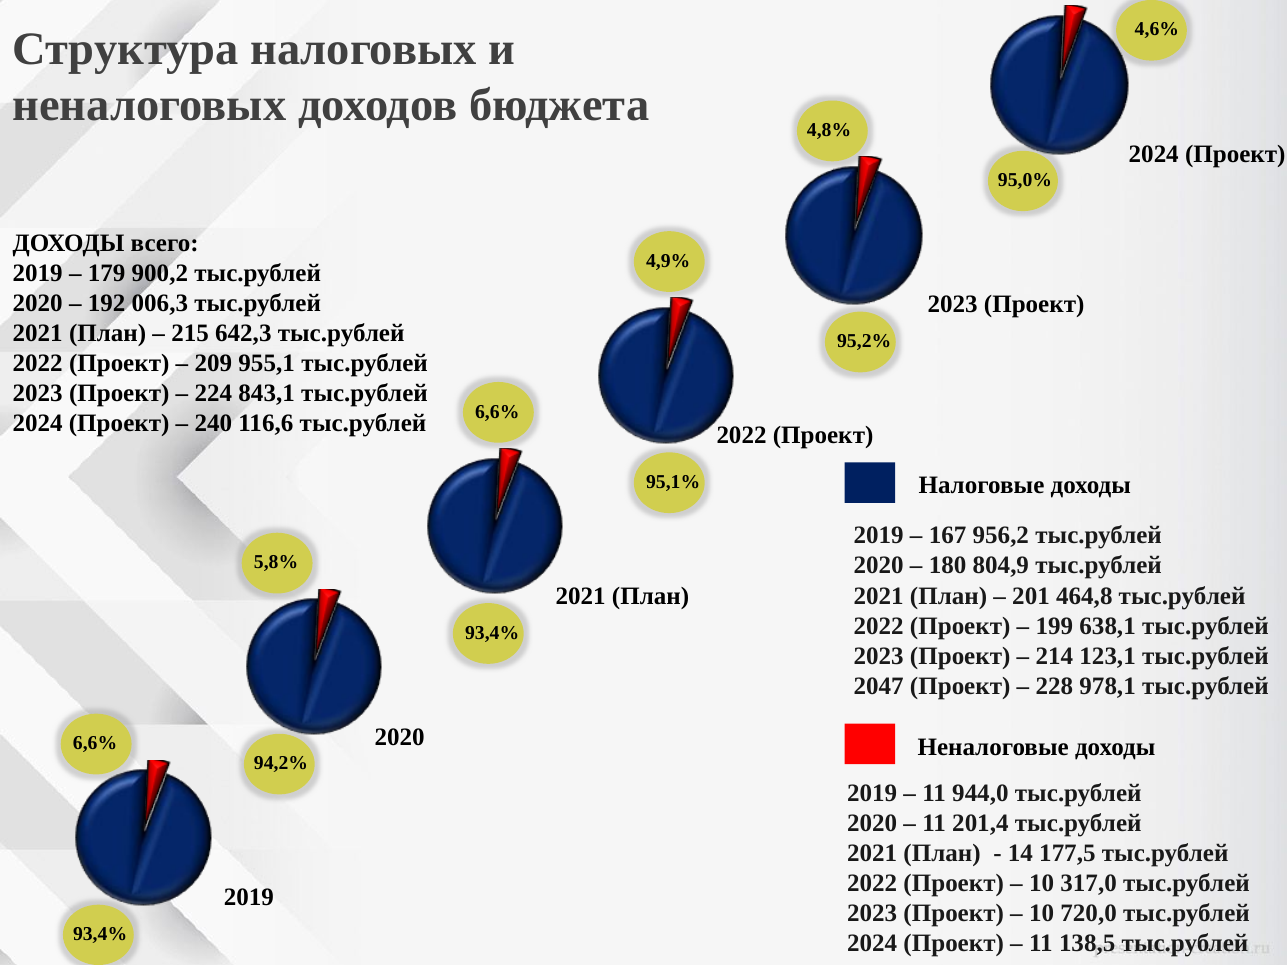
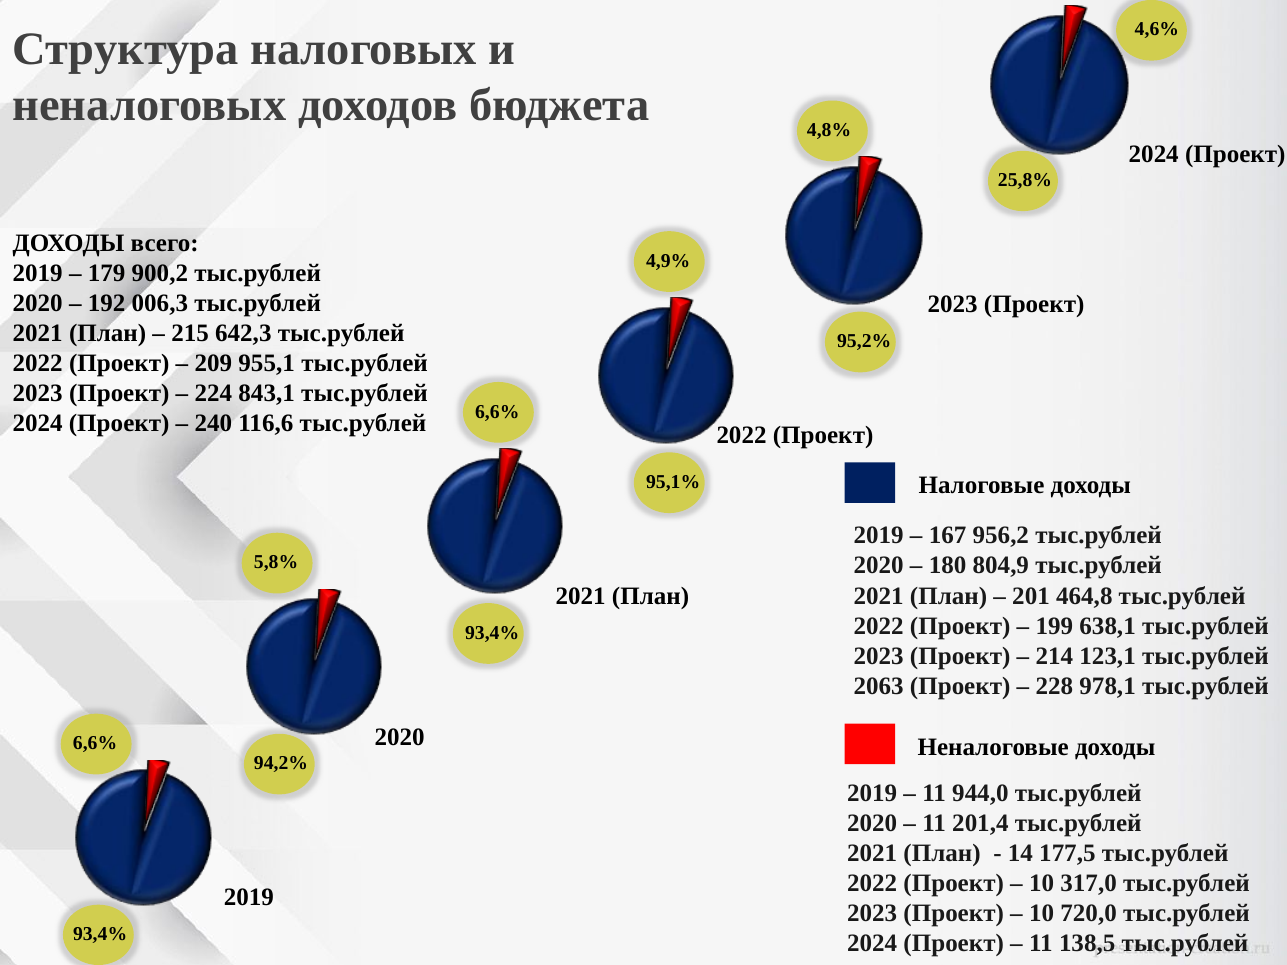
95,0%: 95,0% -> 25,8% (1025, 180)
2047: 2047 -> 2063 (879, 686)
